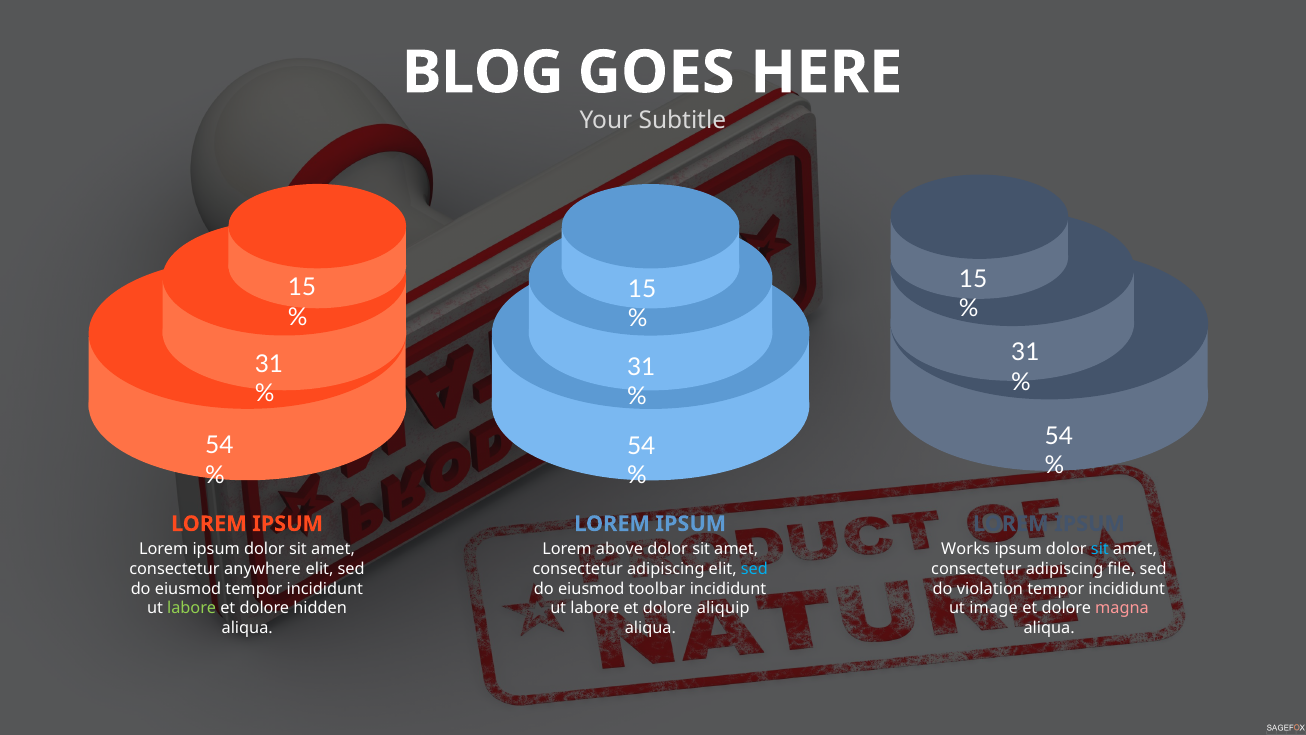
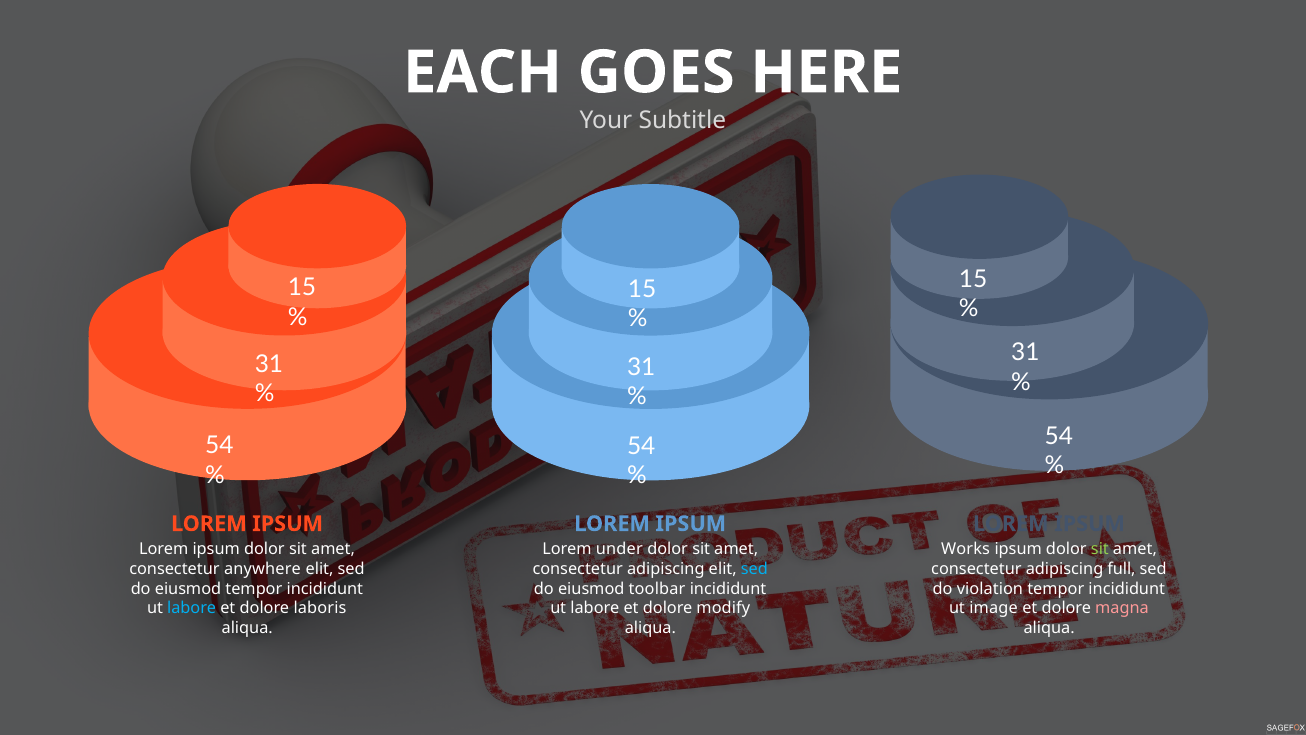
BLOG: BLOG -> EACH (482, 73)
above: above -> under (619, 549)
sit colour: light blue -> light green (1100, 549)
file: file -> full (1122, 569)
labore colour: light green -> light blue (192, 608)
hidden: hidden -> laboris (320, 608)
aliquip: aliquip -> modify (723, 608)
